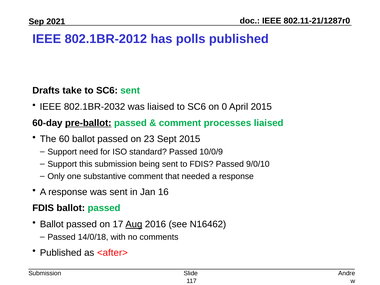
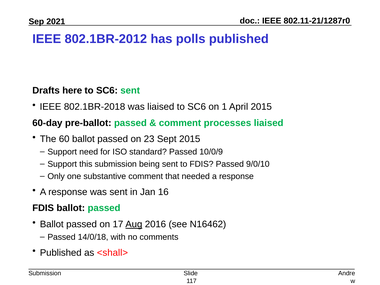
take: take -> here (72, 91)
802.1BR-2032: 802.1BR-2032 -> 802.1BR-2018 (95, 107)
0: 0 -> 1 (224, 107)
pre-ballot underline: present -> none (88, 123)
<after>: <after> -> <shall> (112, 253)
